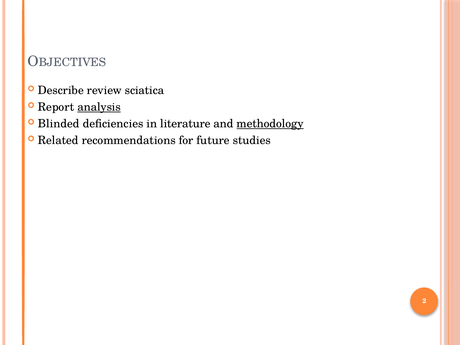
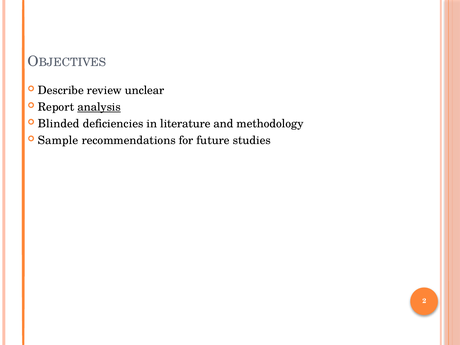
sciatica: sciatica -> unclear (145, 90)
methodology underline: present -> none (270, 124)
Related: Related -> Sample (58, 141)
